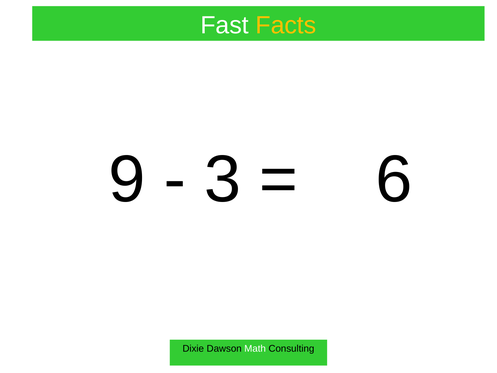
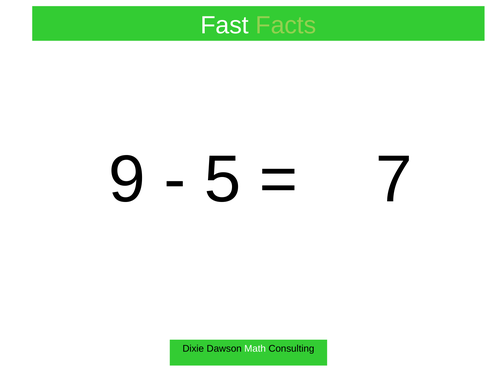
Facts colour: yellow -> light green (286, 25)
3: 3 -> 5 (223, 179)
6: 6 -> 7 (394, 179)
